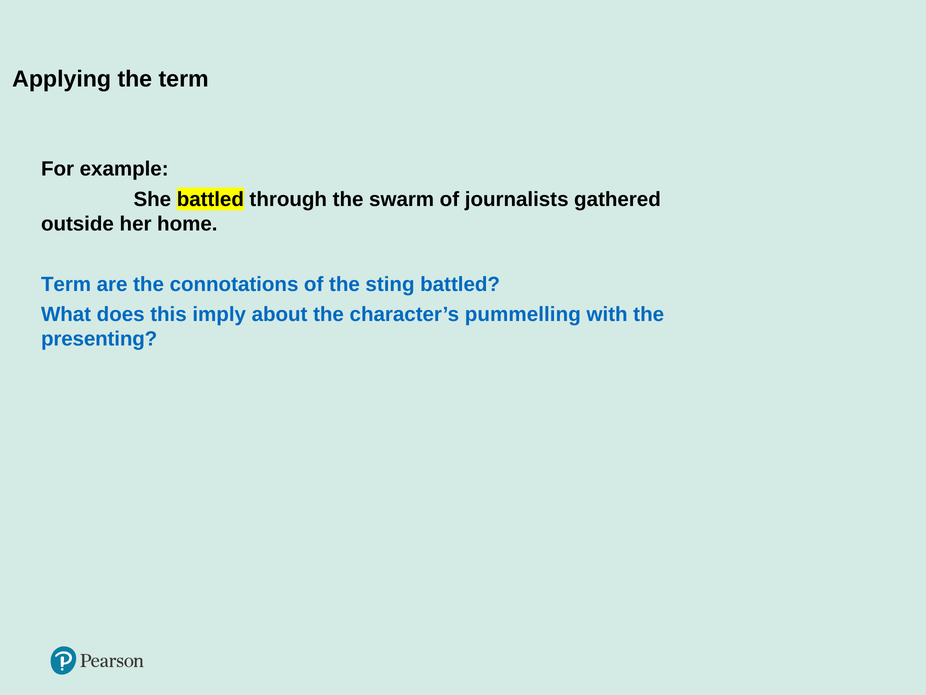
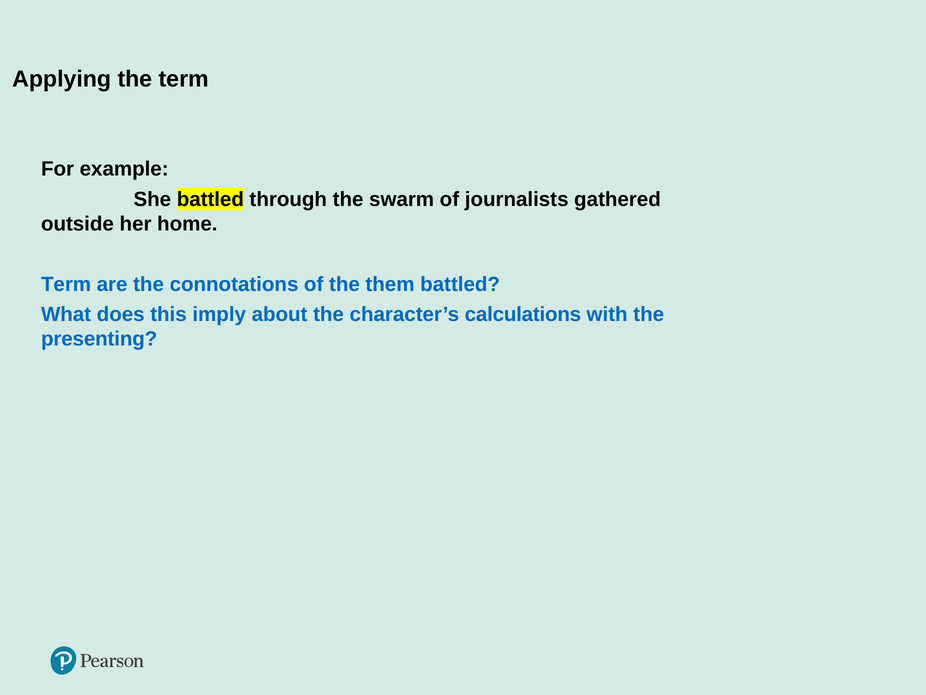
sting: sting -> them (390, 284)
pummelling: pummelling -> calculations (523, 314)
